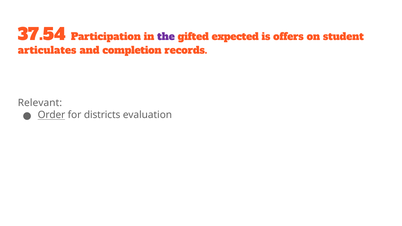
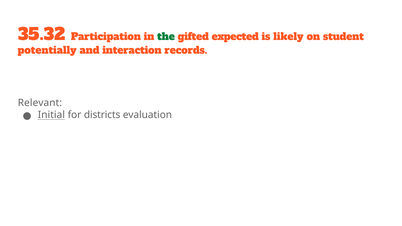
37.54: 37.54 -> 35.32 (42, 35)
the colour: purple -> green (166, 37)
offers: offers -> likely (288, 37)
articulates: articulates -> potentially (47, 50)
completion: completion -> interaction (132, 50)
Order: Order -> Initial (51, 115)
